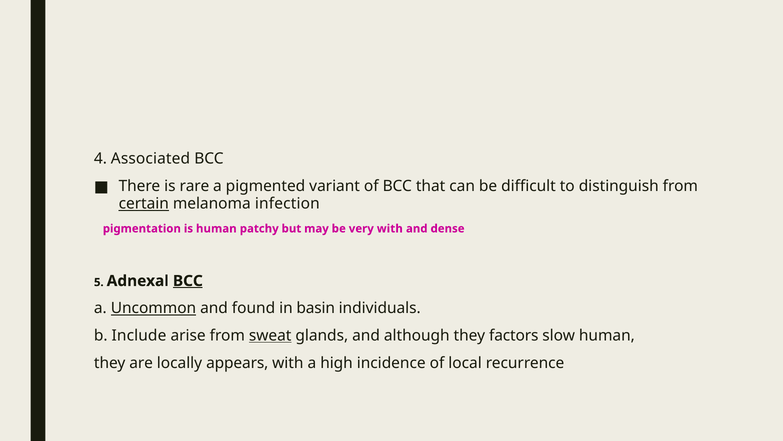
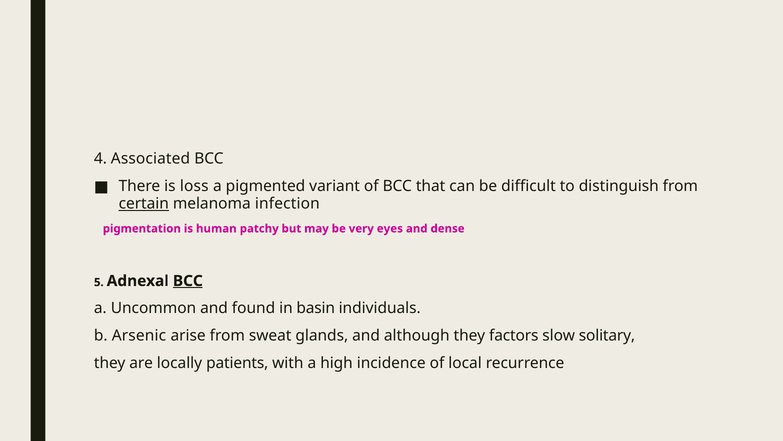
rare: rare -> loss (194, 186)
very with: with -> eyes (390, 228)
Uncommon underline: present -> none (153, 308)
Include: Include -> Arsenic (139, 335)
sweat underline: present -> none (270, 335)
slow human: human -> solitary (607, 335)
appears: appears -> patients (237, 362)
